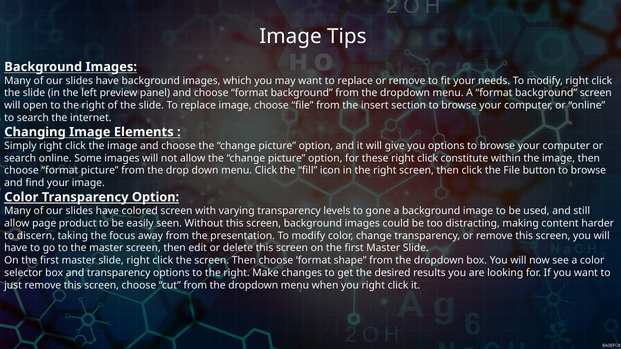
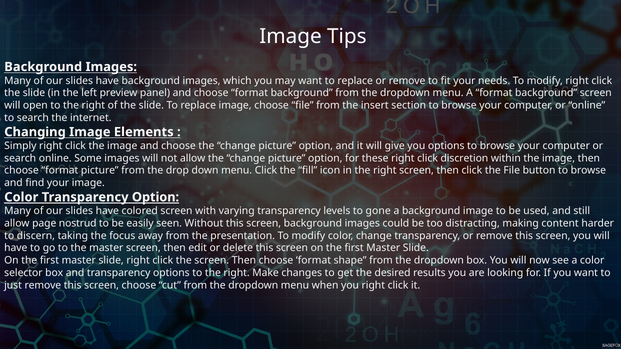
constitute: constitute -> discretion (464, 158)
product: product -> nostrud (78, 223)
